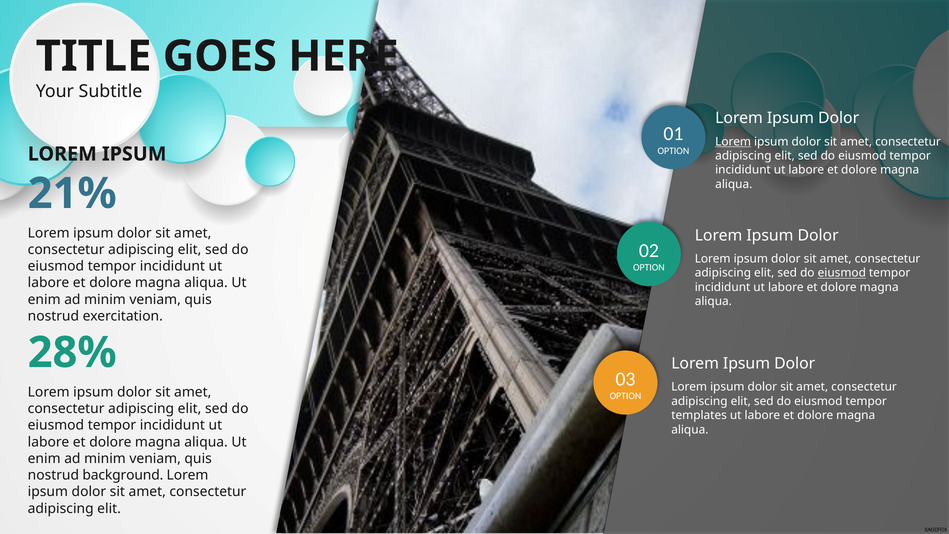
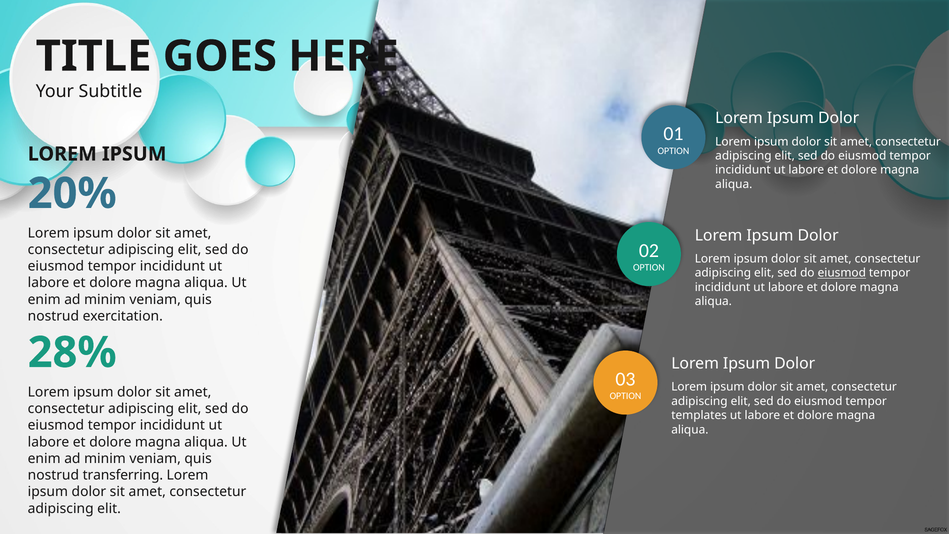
Lorem underline: present -> none (733, 142)
21%: 21% -> 20% (72, 194)
background: background -> transferring (123, 475)
